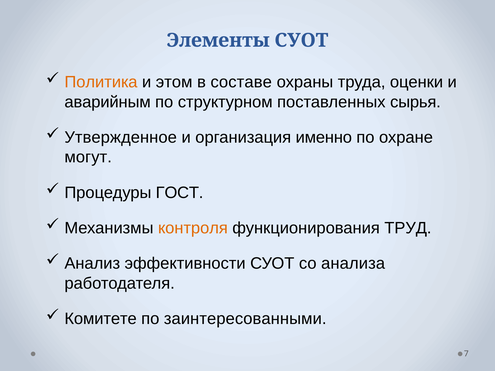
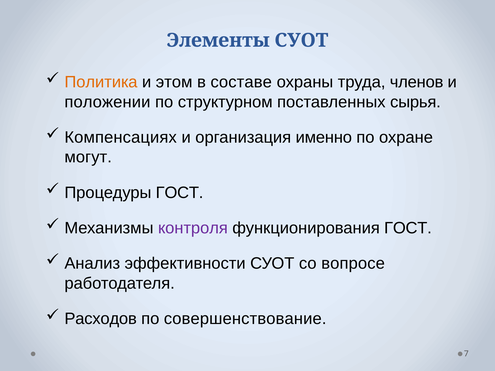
оценки: оценки -> членов (417, 82)
аварийным: аварийным -> положении (107, 102)
Утвержденное: Утвержденное -> Компенсациях (121, 137)
контроля colour: orange -> purple (193, 228)
функционирования ТРУД: ТРУД -> ГОСТ (408, 228)
анализа: анализа -> вопросе (353, 264)
Комитете: Комитете -> Расходов (101, 319)
заинтересованными: заинтересованными -> совершенствование (245, 319)
